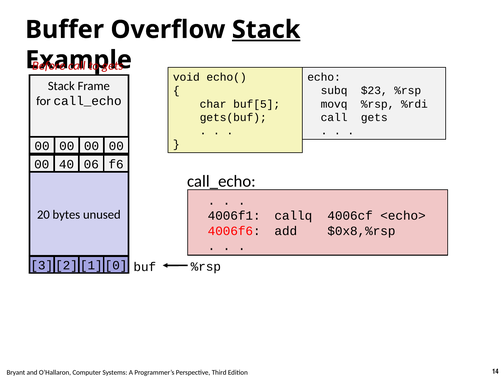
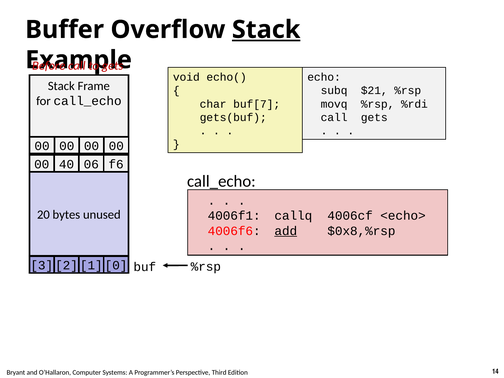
$23: $23 -> $21 (374, 91)
buf[5: buf[5 -> buf[7 (257, 104)
add underline: none -> present (286, 231)
